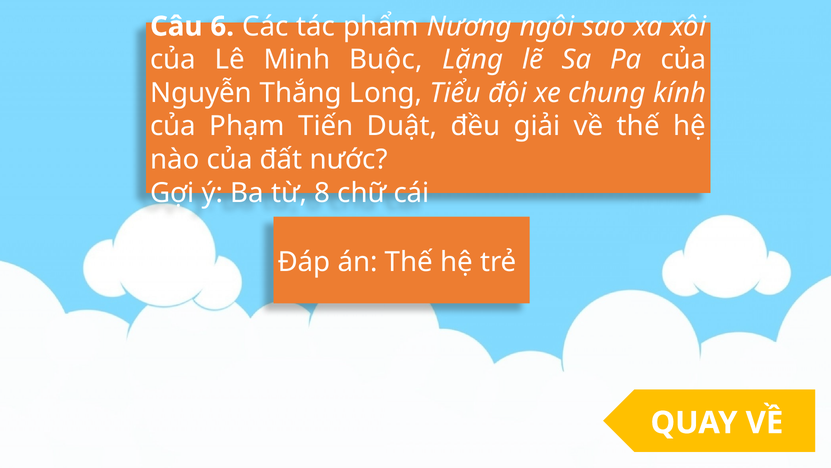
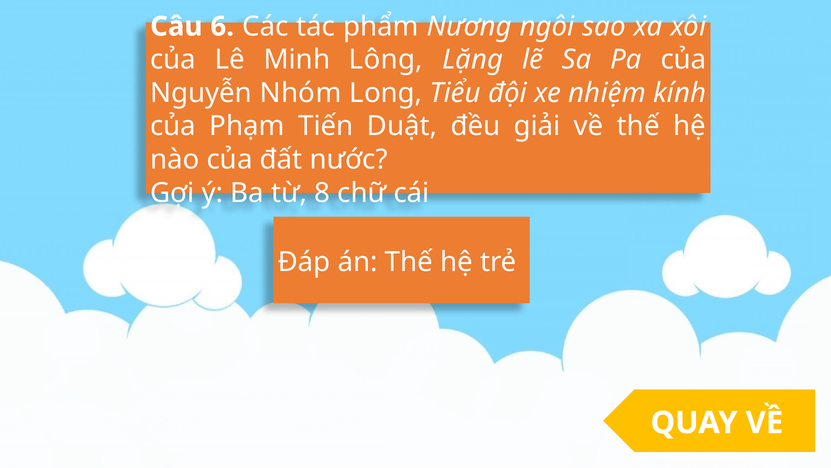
Buộc: Buộc -> Lông (386, 60)
Thắng: Thắng -> Nhóm (301, 93)
chung: chung -> nhiệm (607, 93)
